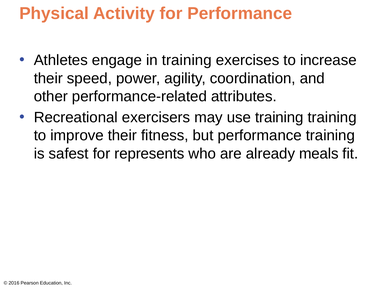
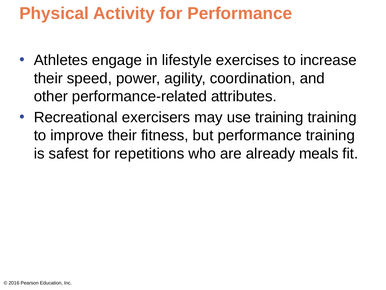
in training: training -> lifestyle (187, 60)
represents: represents -> repetitions (149, 153)
